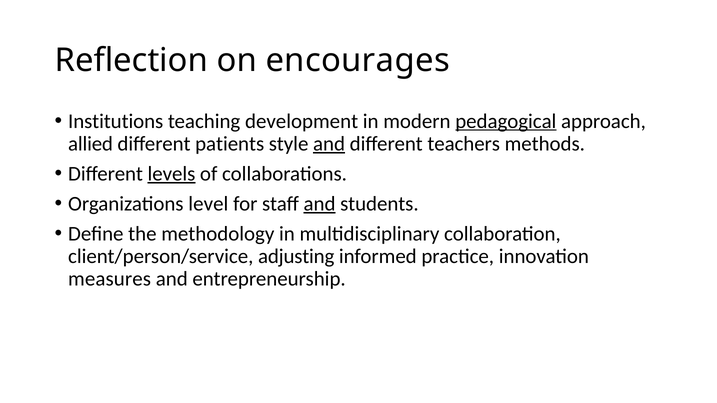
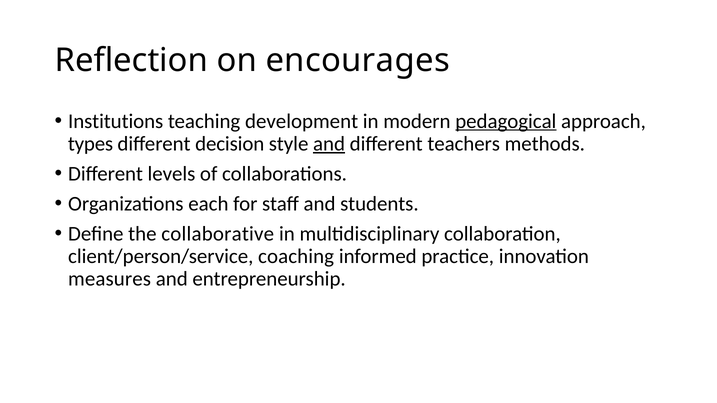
allied: allied -> types (91, 144)
patients: patients -> decision (230, 144)
levels underline: present -> none (171, 174)
level: level -> each (208, 204)
and underline: present -> none (320, 204)
methodology: methodology -> collaborative (218, 234)
adjusting: adjusting -> coaching (296, 257)
